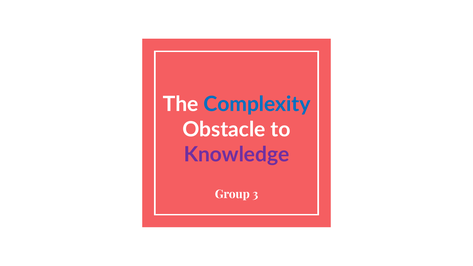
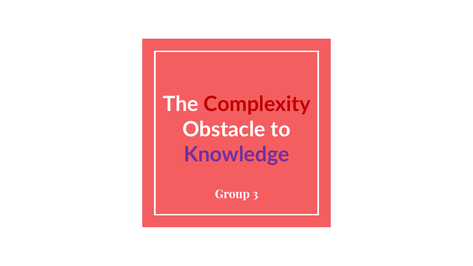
Complexity colour: blue -> red (257, 104)
